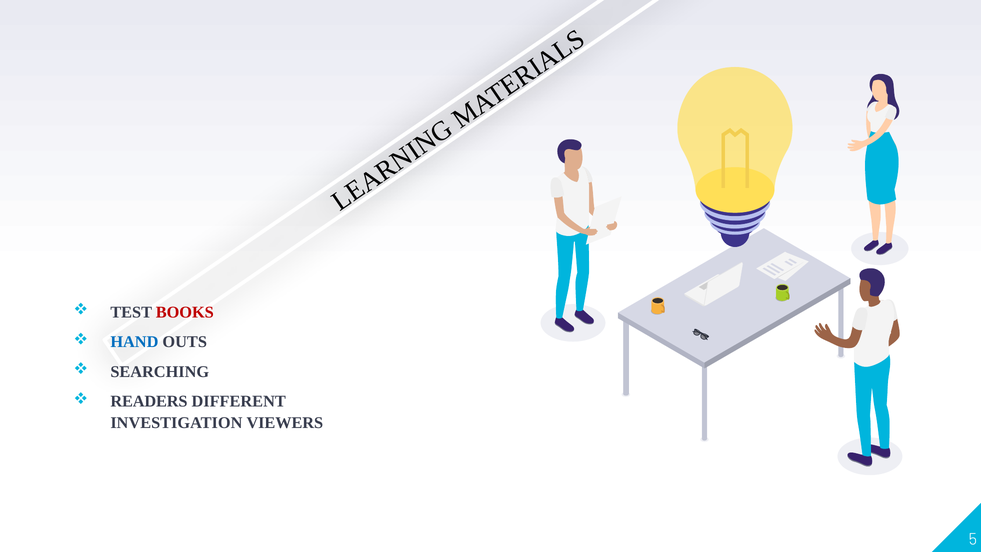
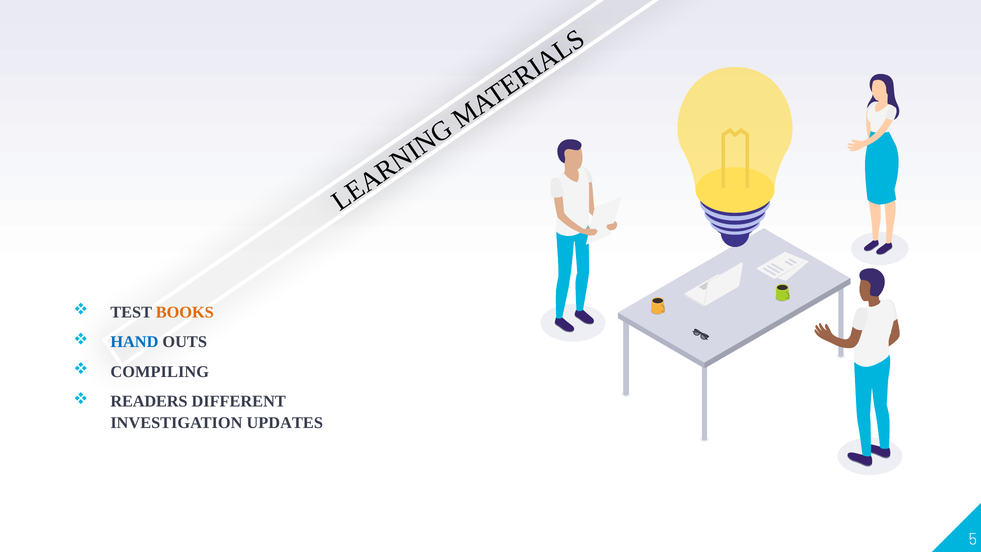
BOOKS colour: red -> orange (185, 312)
SEARCHING: SEARCHING -> COMPILING (160, 372)
VIEWERS: VIEWERS -> UPDATES (285, 423)
